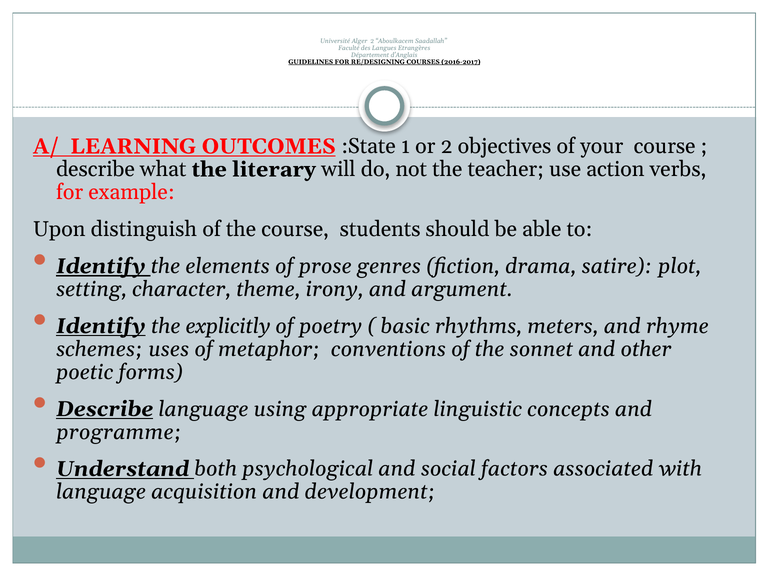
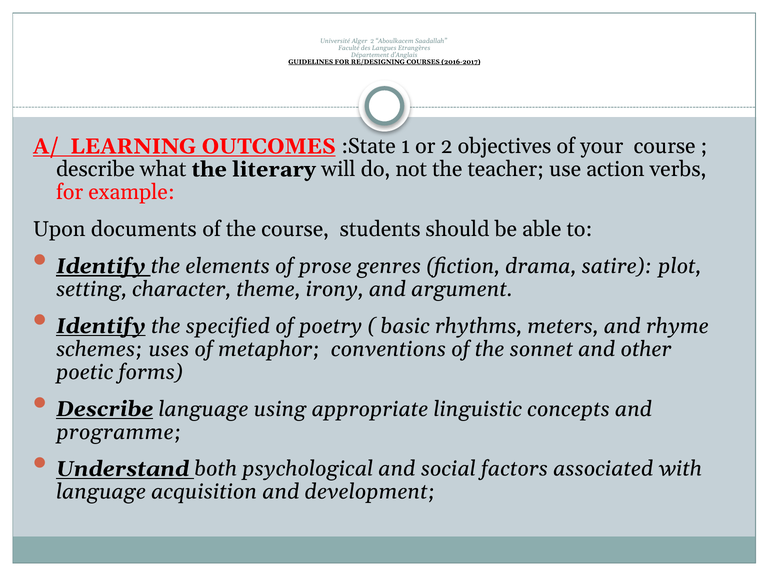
distinguish: distinguish -> documents (144, 230)
explicitly: explicitly -> specified (228, 326)
